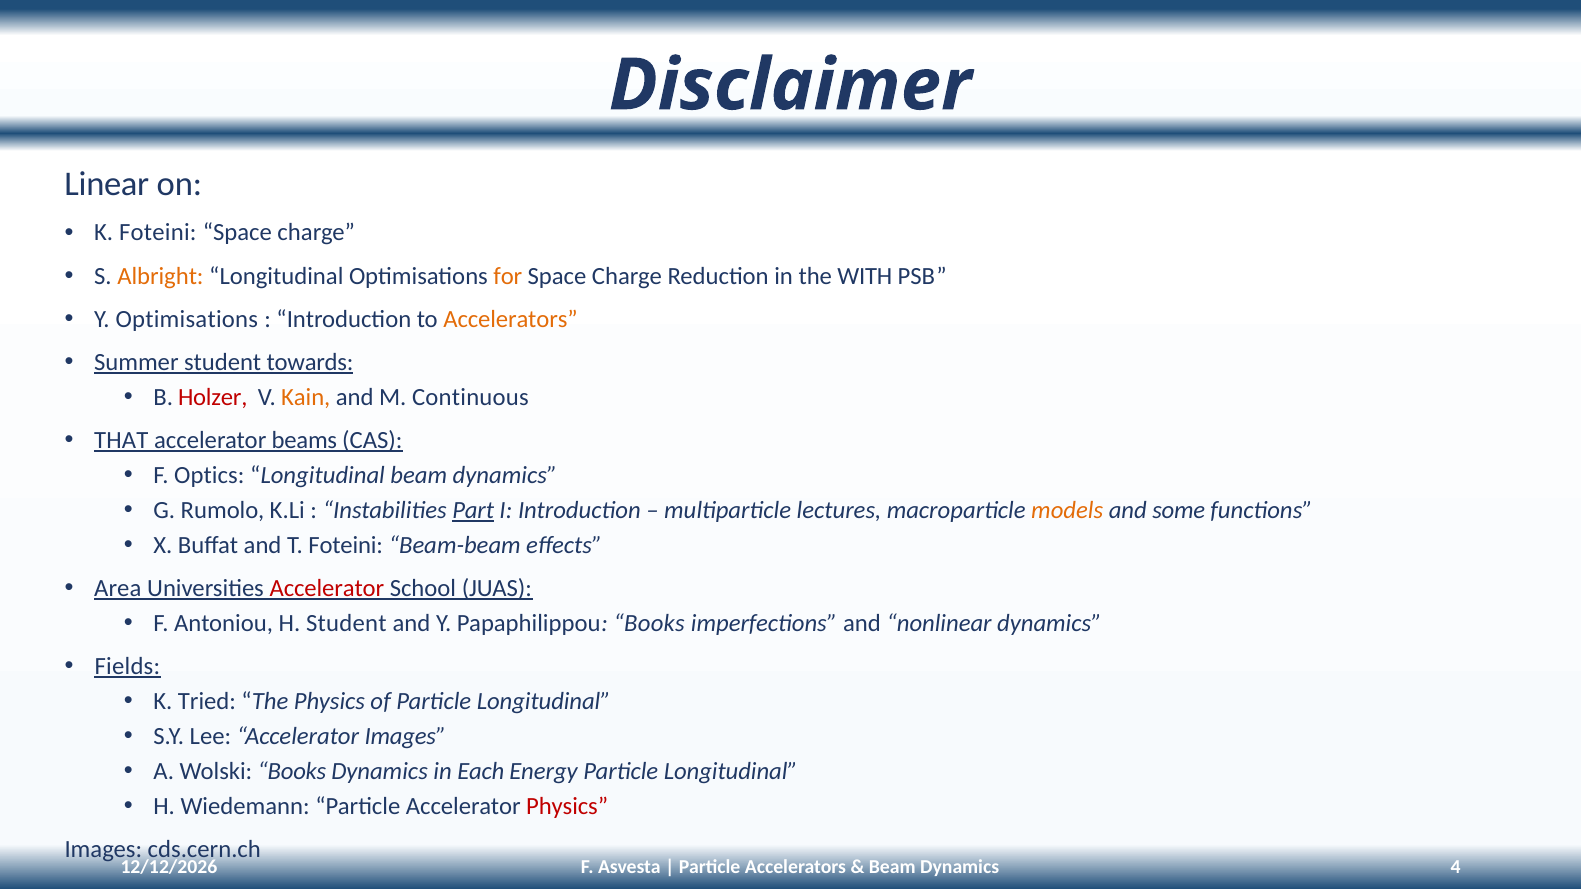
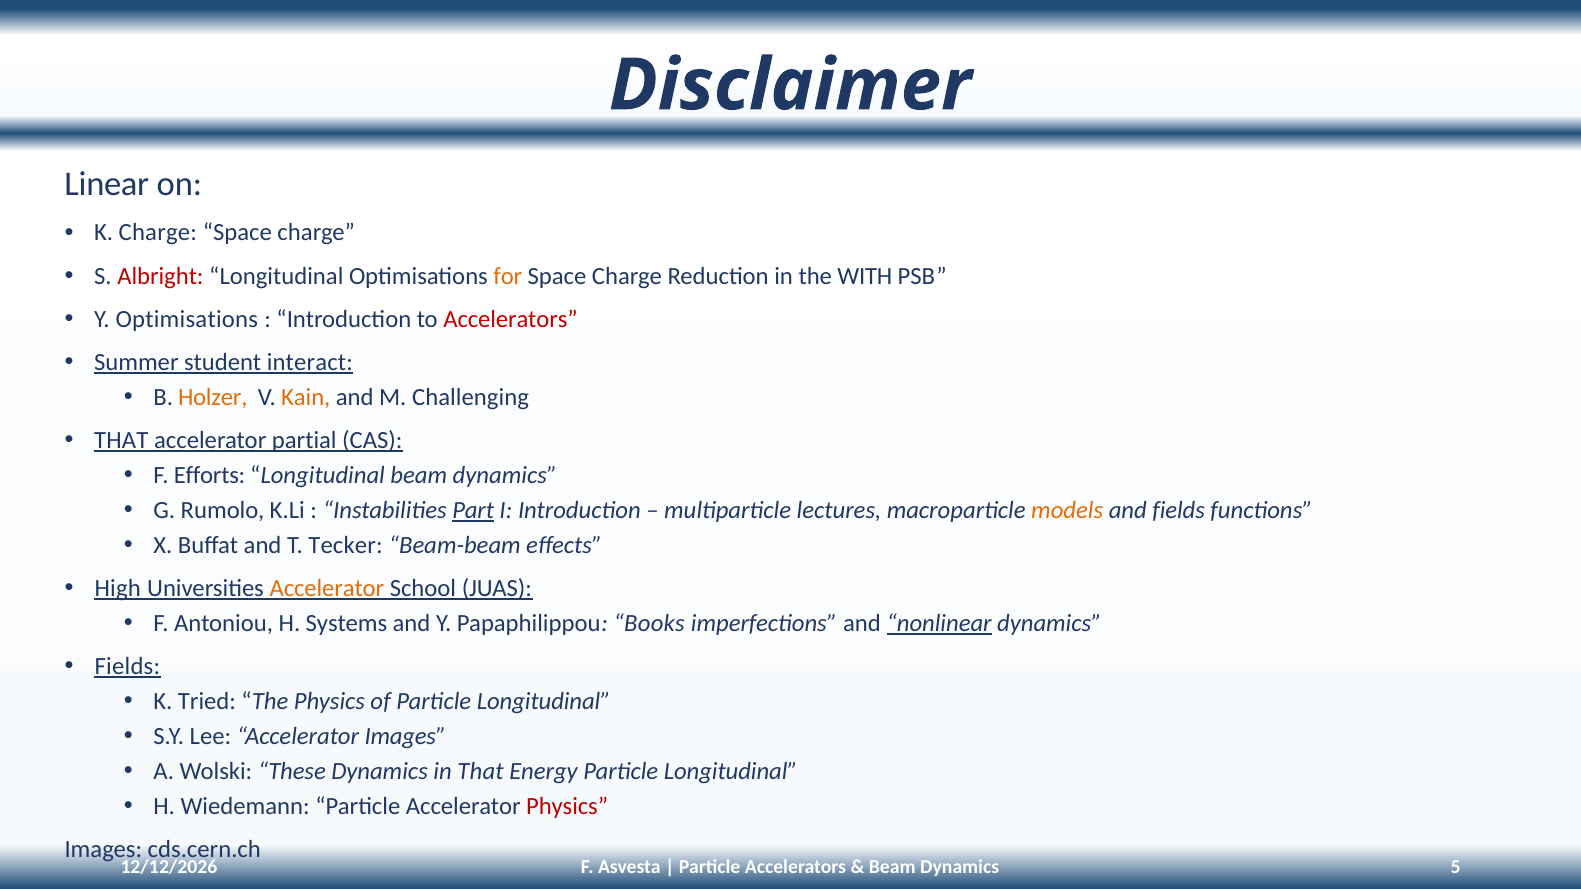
K Foteini: Foteini -> Charge (158, 233)
Albright colour: orange -> red (160, 276)
Accelerators colour: orange -> red (511, 319)
towards: towards -> interact (310, 362)
Holzer colour: red -> orange (213, 397)
Continuous: Continuous -> Challenging (470, 397)
beams: beams -> partial (304, 441)
Optics: Optics -> Efforts (210, 475)
and some: some -> fields (1179, 510)
T Foteini: Foteini -> Tecker (345, 545)
Area: Area -> High (118, 588)
Accelerator colour: red -> orange (327, 588)
H Student: Student -> Systems (346, 623)
nonlinear underline: none -> present (939, 623)
Wolski Books: Books -> These (292, 771)
in Each: Each -> That (481, 771)
4: 4 -> 5 (1456, 867)
